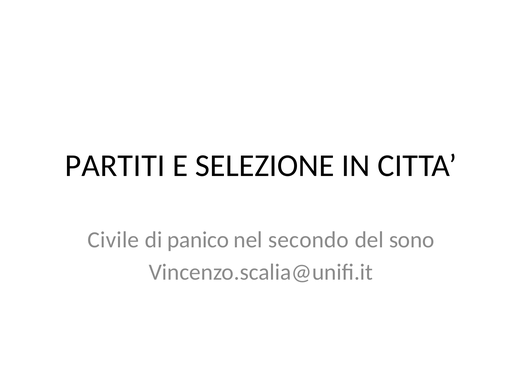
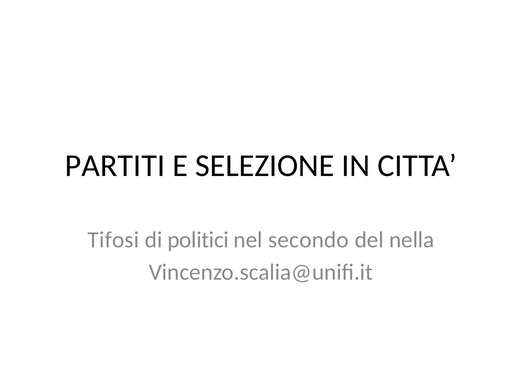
Civile: Civile -> Tifosi (113, 240)
panico: panico -> politici (198, 240)
sono: sono -> nella (412, 240)
